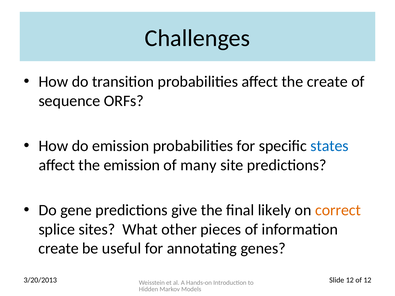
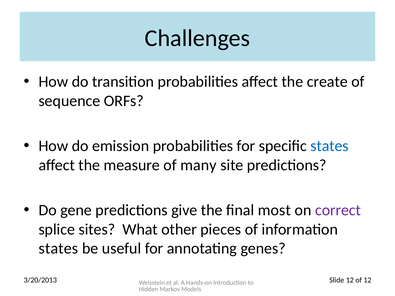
the emission: emission -> measure (132, 165)
likely: likely -> most (274, 210)
correct colour: orange -> purple (338, 210)
create: create -> states (58, 249)
